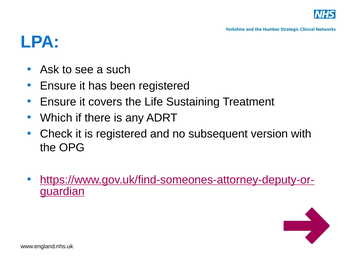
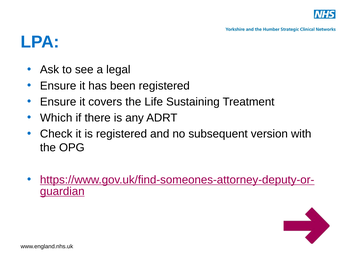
such: such -> legal (118, 70)
